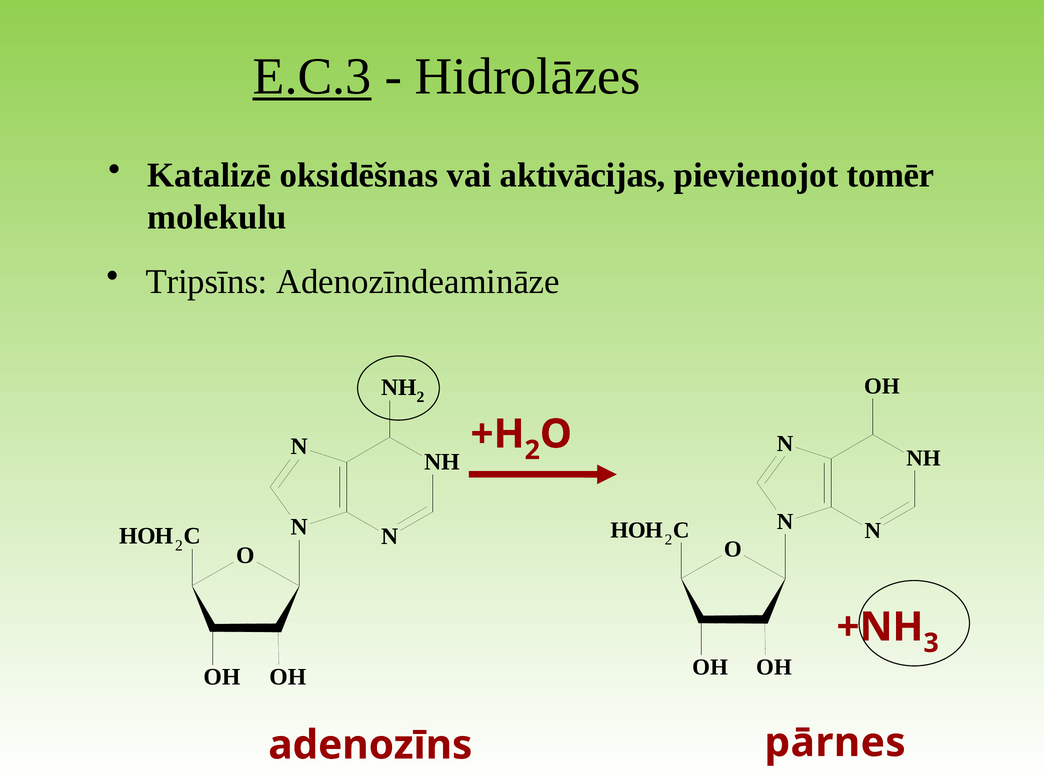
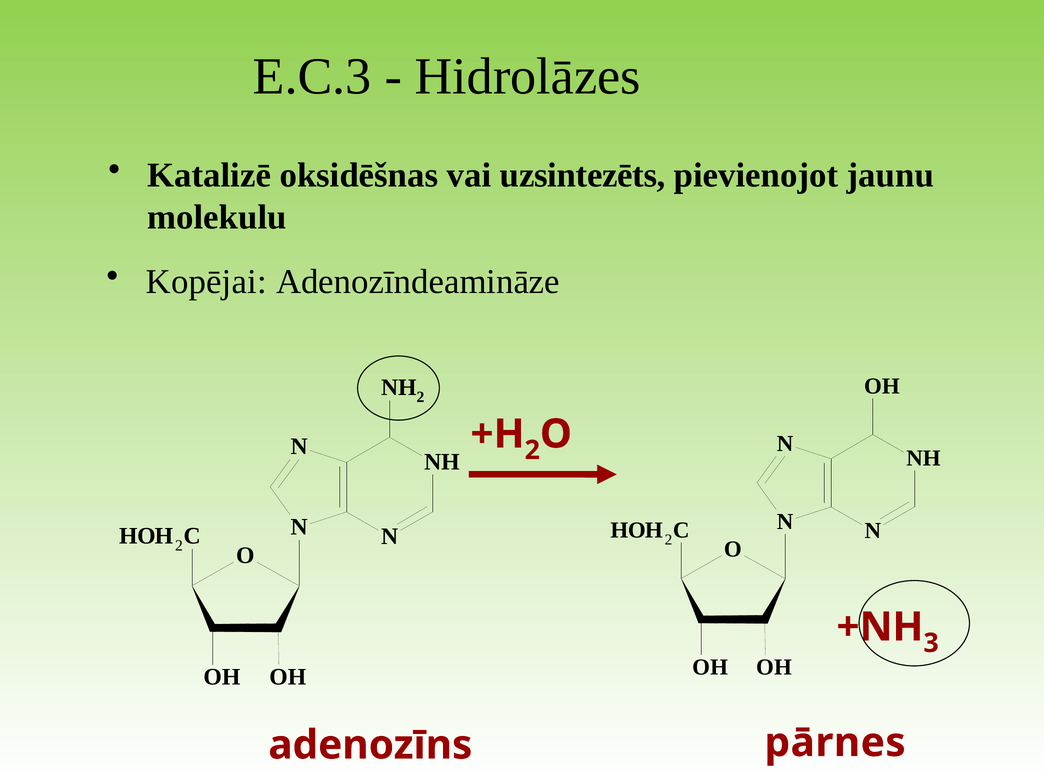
E.C.3 underline: present -> none (312, 76)
aktivācijas: aktivācijas -> uzsintezēts (583, 175)
tomēr: tomēr -> jaunu (890, 175)
Tripsīns: Tripsīns -> Kopējai (206, 282)
